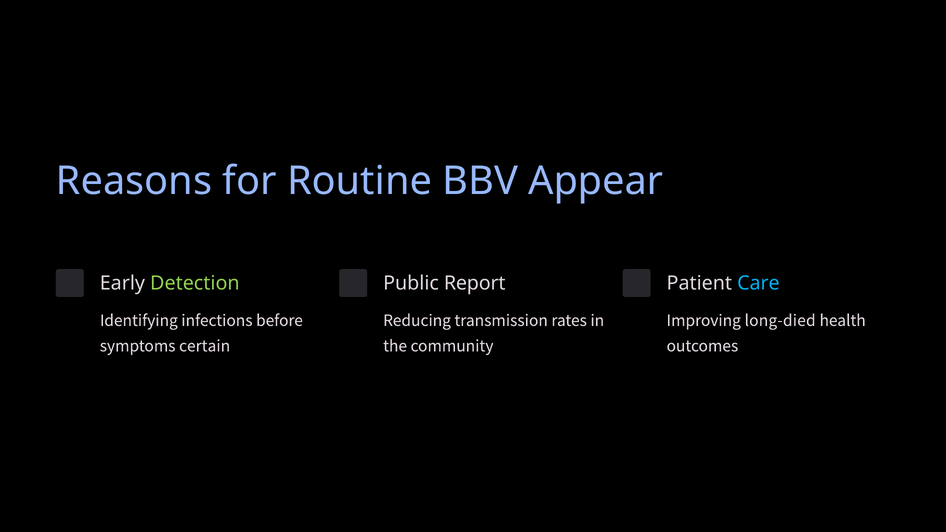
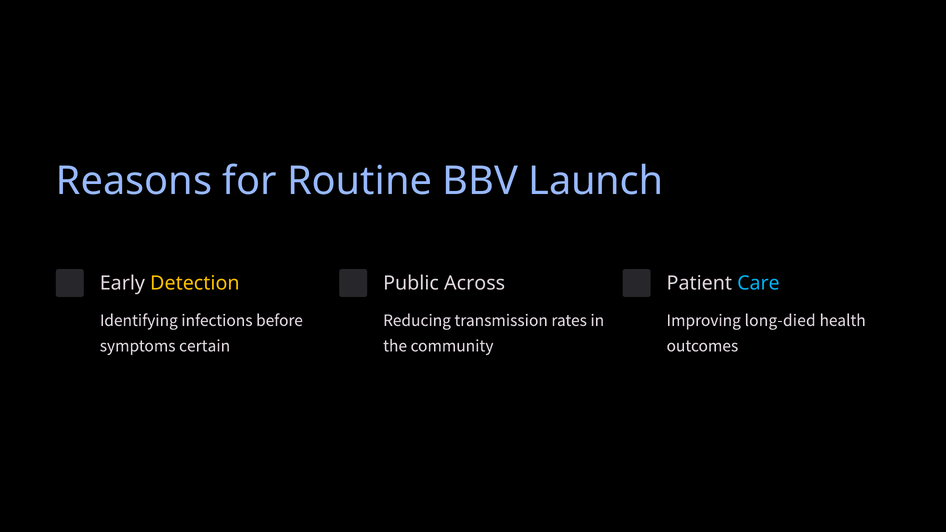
Appear: Appear -> Launch (596, 181)
Detection colour: light green -> yellow (195, 283)
Report: Report -> Across (475, 283)
